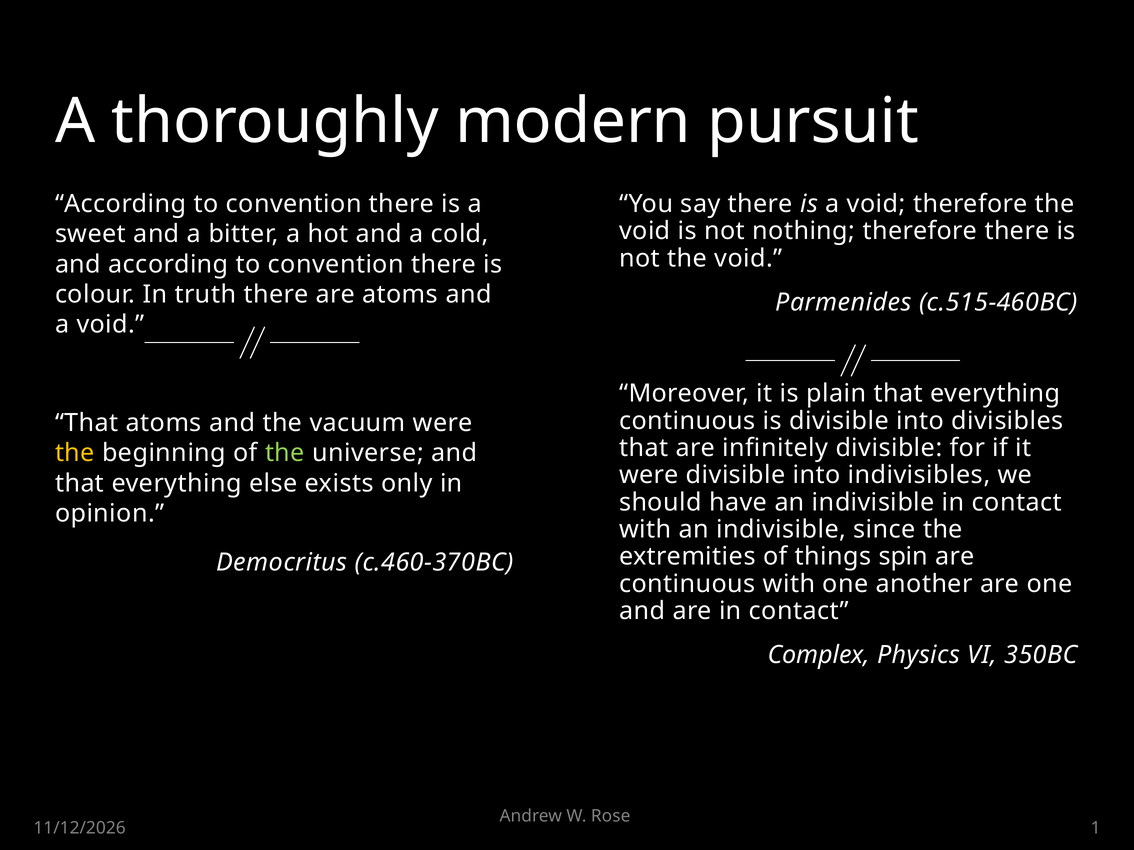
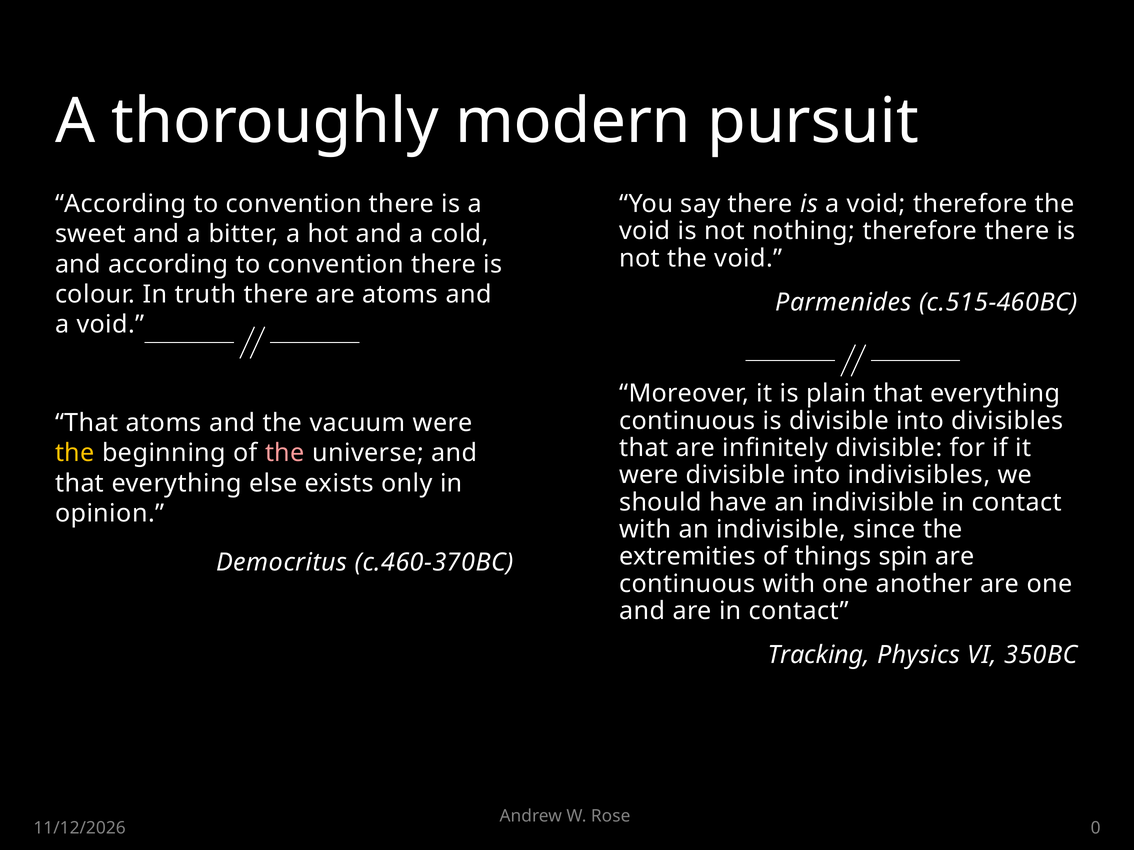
the colour: light green -> pink (285, 453)
Complex: Complex -> Tracking (819, 656)
1: 1 -> 0 (1096, 829)
